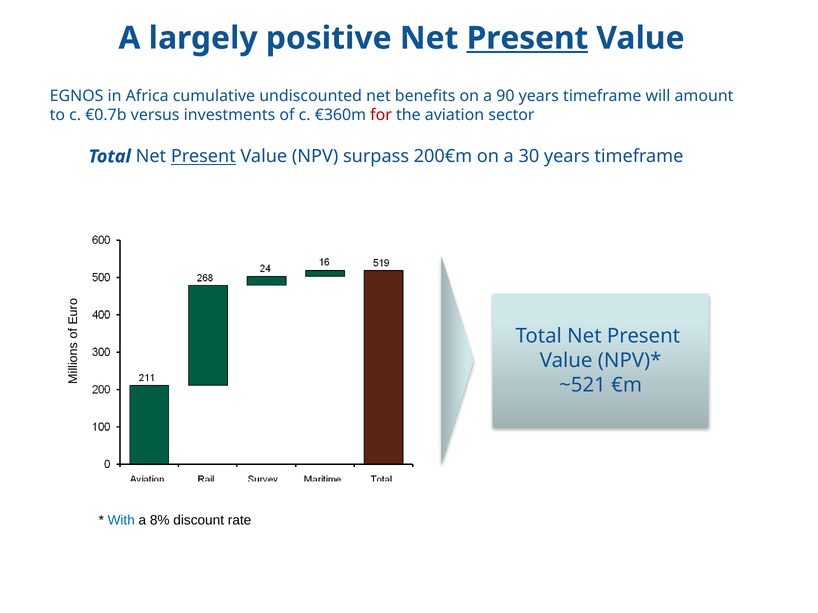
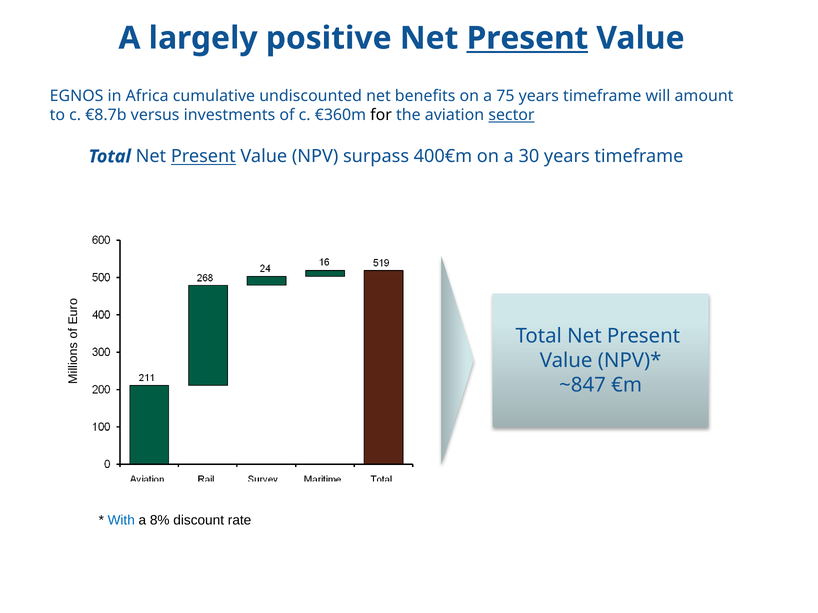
90: 90 -> 75 (505, 96)
€0.7b: €0.7b -> €8.7b (106, 115)
for colour: red -> black (381, 115)
sector underline: none -> present (511, 115)
200€m: 200€m -> 400€m (443, 157)
~521: ~521 -> ~847 (583, 385)
